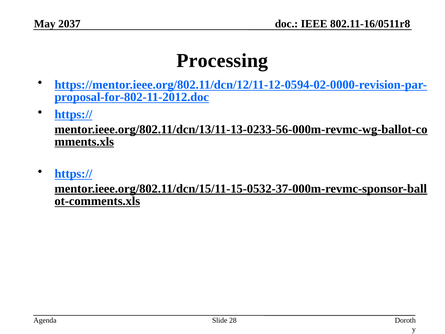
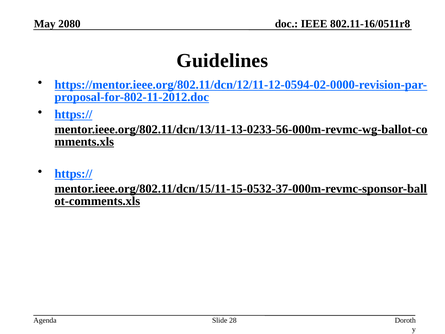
2037: 2037 -> 2080 (69, 24)
Processing: Processing -> Guidelines (222, 61)
